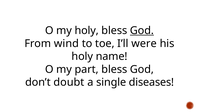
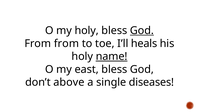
From wind: wind -> from (66, 43)
were: were -> heals (144, 43)
name underline: none -> present (112, 56)
part: part -> east (87, 69)
doubt: doubt -> above (69, 82)
